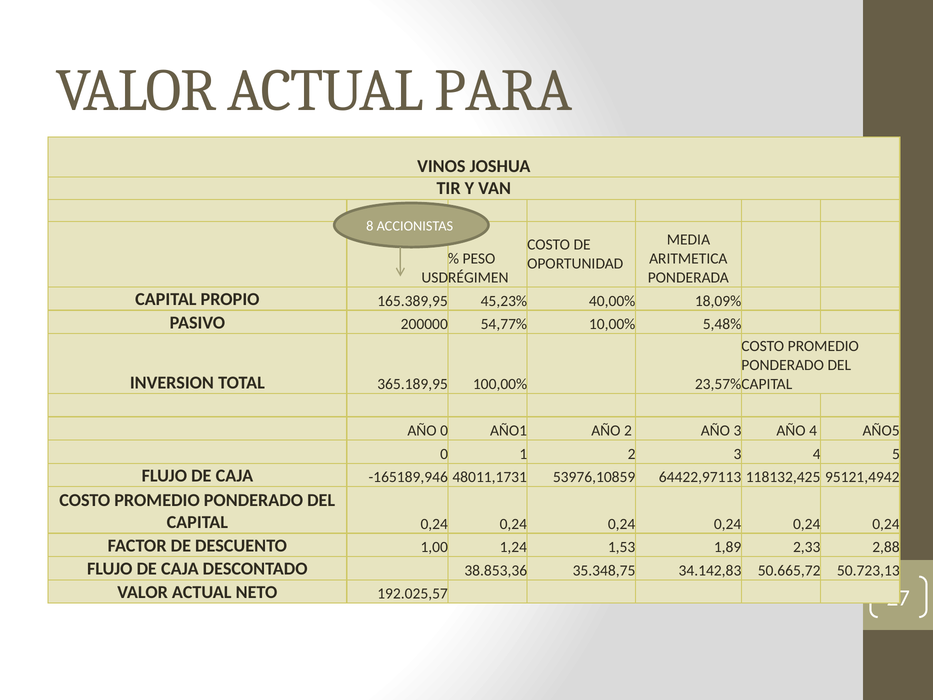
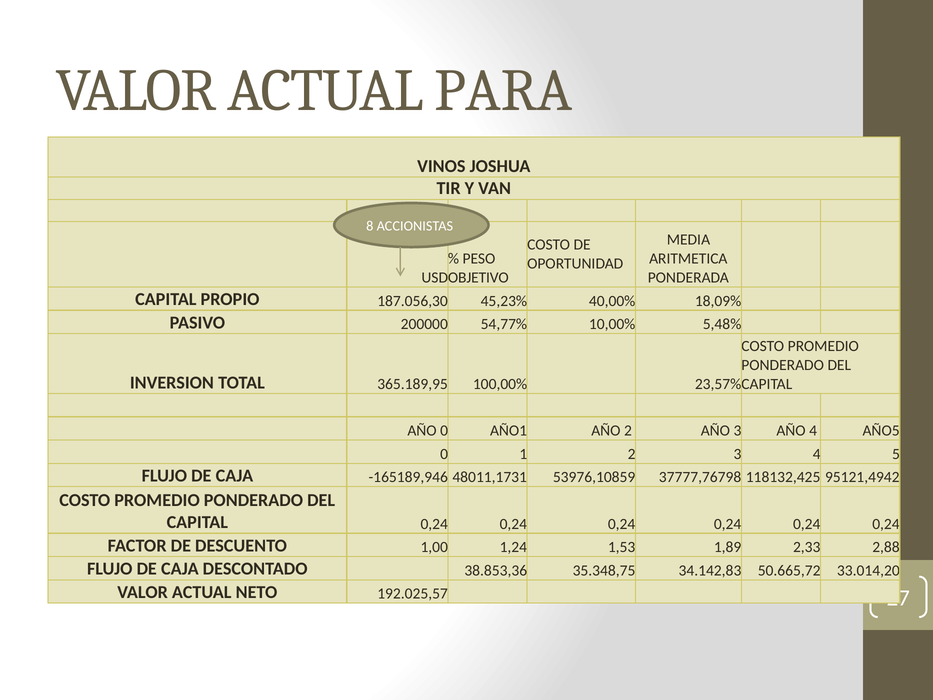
RÉGIMEN: RÉGIMEN -> OBJETIVO (478, 278)
165.389,95: 165.389,95 -> 187.056,30 (413, 301)
64422,97113: 64422,97113 -> 37777,76798 (700, 477)
50.723,13: 50.723,13 -> 33.014,20 (868, 570)
